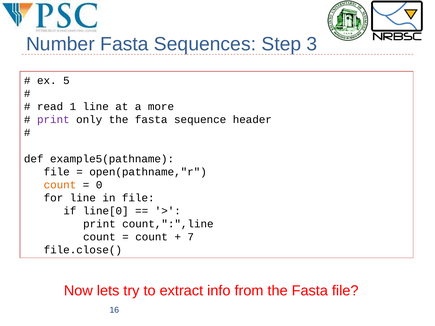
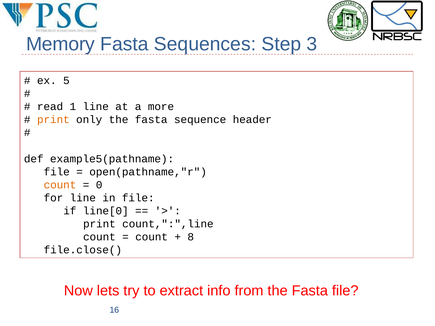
Number: Number -> Memory (61, 44)
print colour: purple -> orange (53, 120)
7: 7 -> 8 (191, 237)
